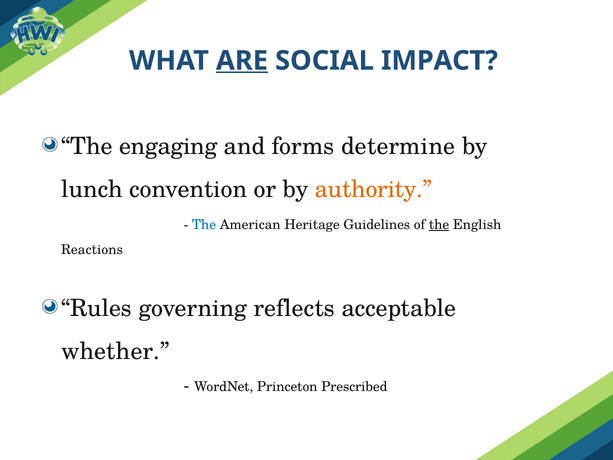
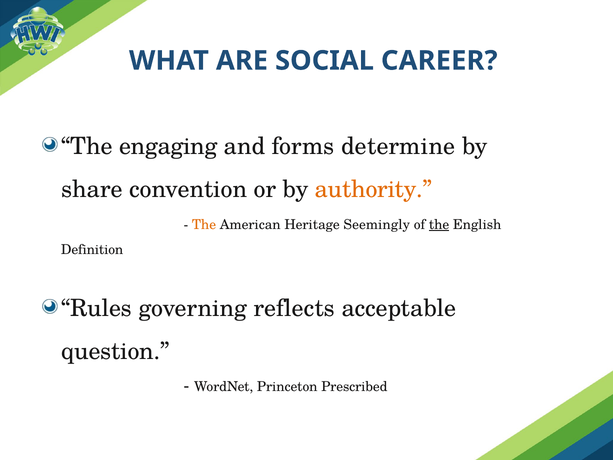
ARE underline: present -> none (242, 61)
IMPACT: IMPACT -> CAREER (439, 61)
lunch: lunch -> share (92, 189)
The colour: blue -> orange (204, 224)
Guidelines: Guidelines -> Seemingly (377, 224)
Reactions: Reactions -> Definition (92, 250)
whether: whether -> question (115, 351)
